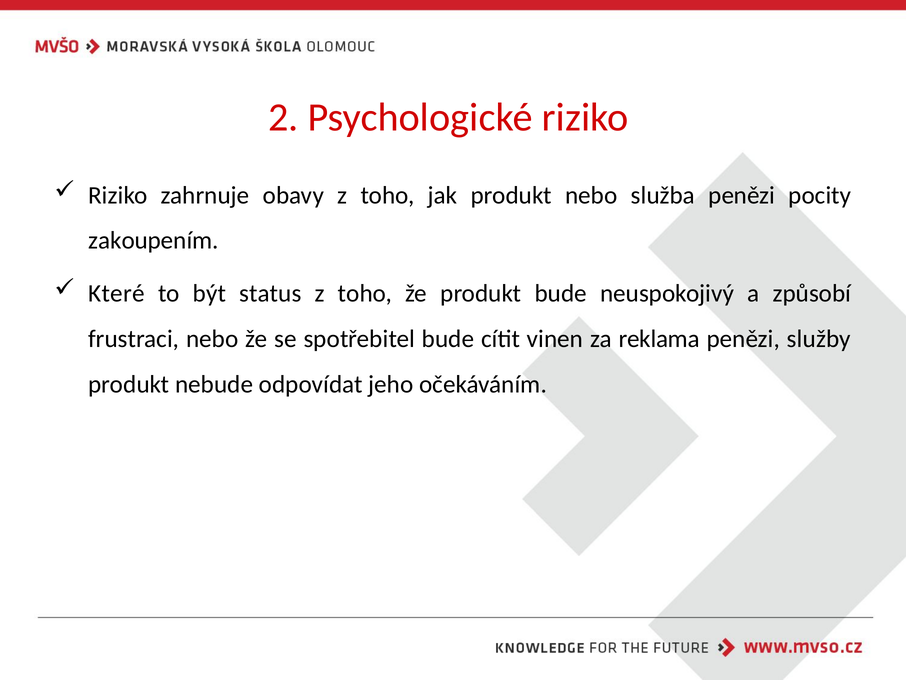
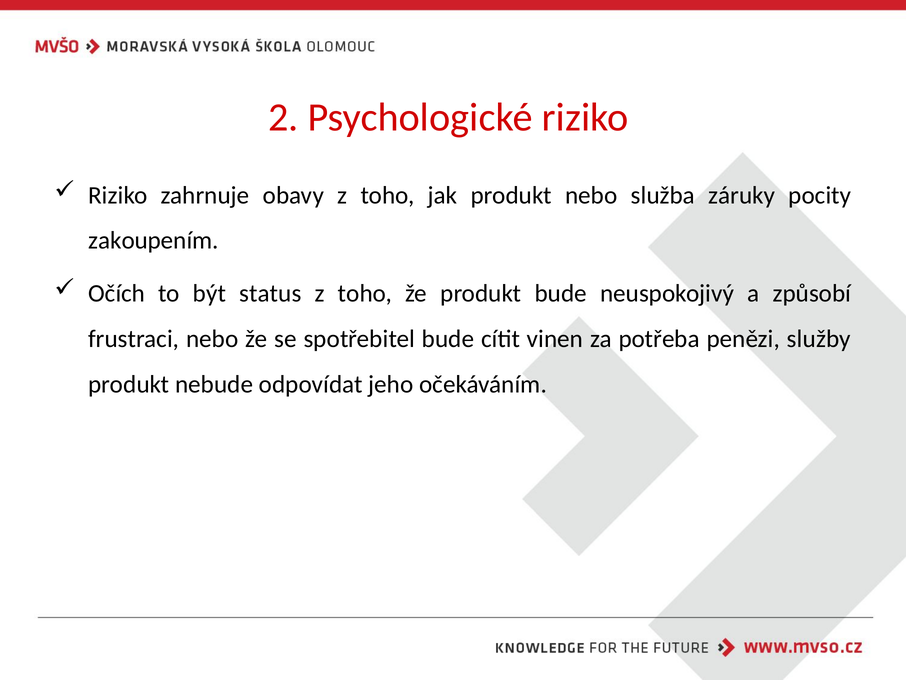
služba penězi: penězi -> záruky (742, 195)
Které: Které -> Očích (117, 293)
reklama: reklama -> potřeba (659, 339)
